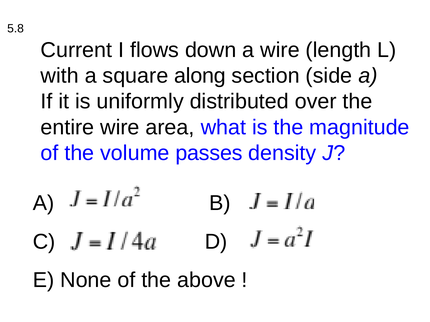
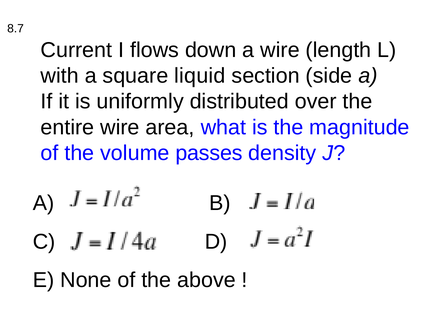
5.8: 5.8 -> 8.7 (16, 28)
along: along -> liquid (200, 76)
